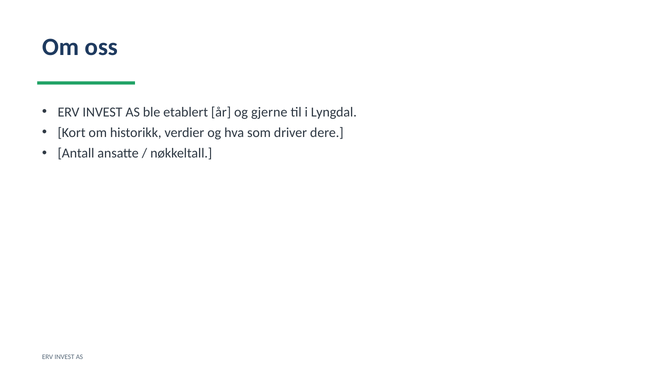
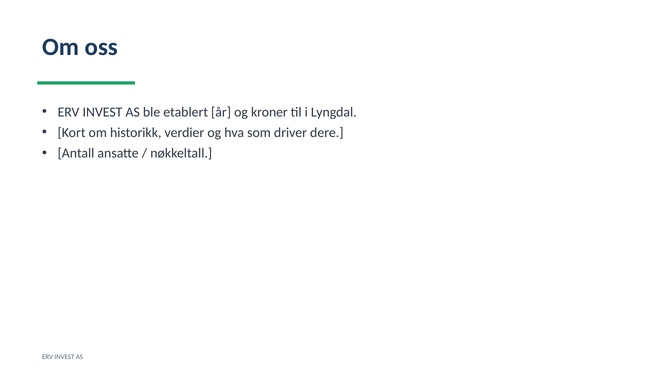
gjerne: gjerne -> kroner (269, 112)
